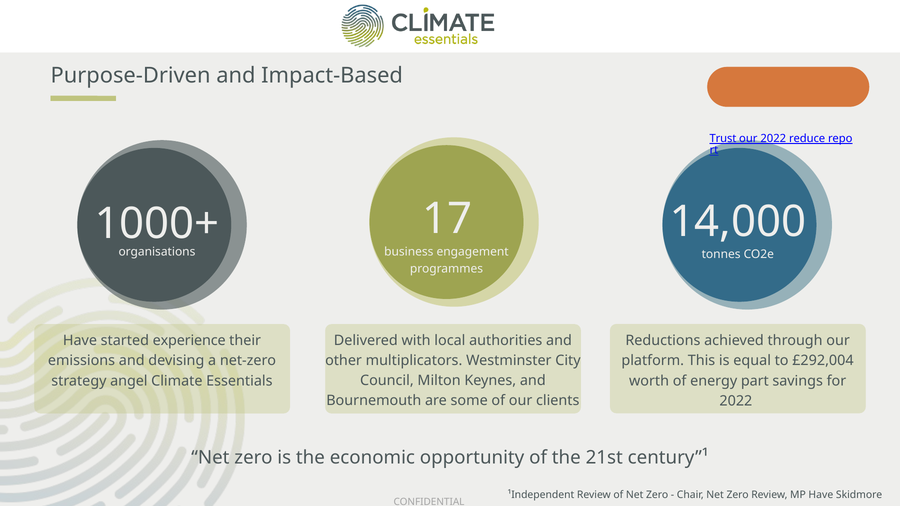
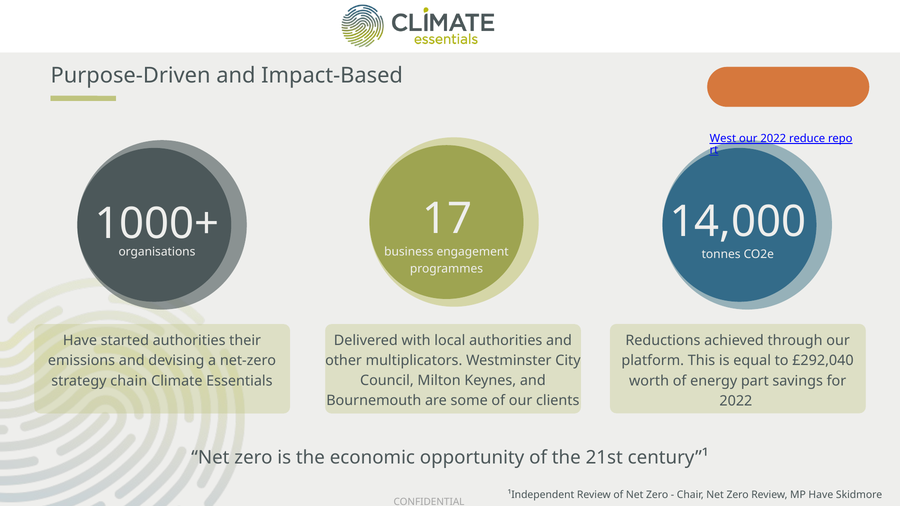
Trust: Trust -> West (723, 138)
started experience: experience -> authorities (189, 341)
£292,004: £292,004 -> £292,040 (823, 361)
angel: angel -> chain (129, 381)
